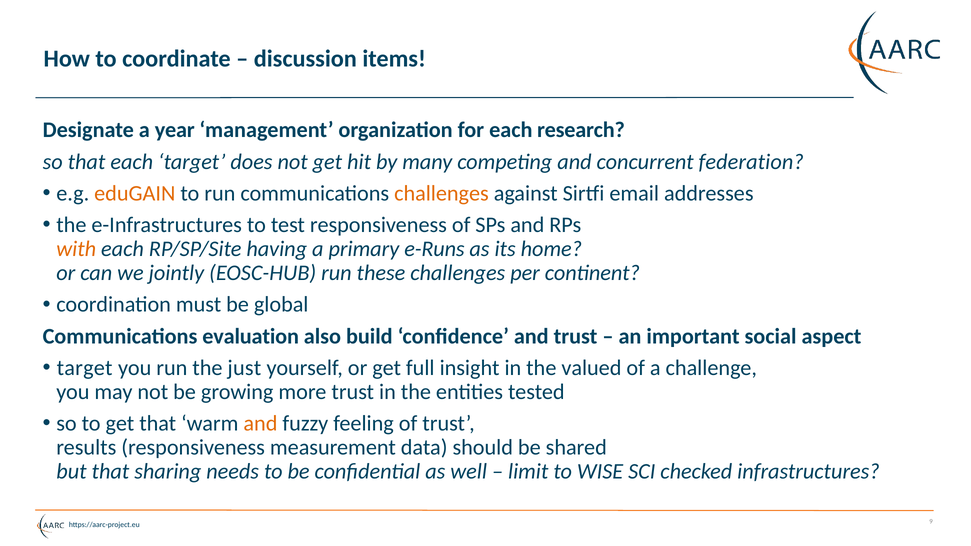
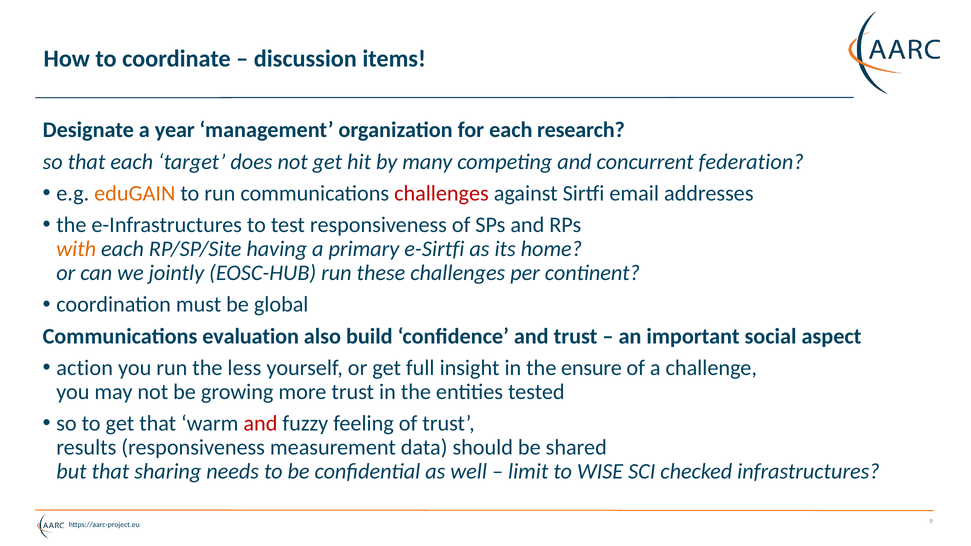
challenges colour: orange -> red (441, 193)
e-Runs: e-Runs -> e-Sirtfi (434, 249)
target: target -> action (85, 368)
just: just -> less (244, 368)
valued: valued -> ensure (592, 368)
and colour: orange -> red (260, 424)
